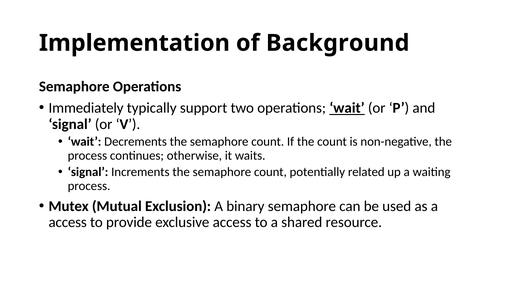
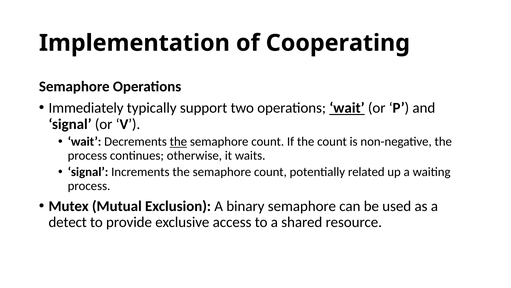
Background: Background -> Cooperating (338, 43)
the underline: none -> present (178, 141)
access: access -> detect (68, 222)
